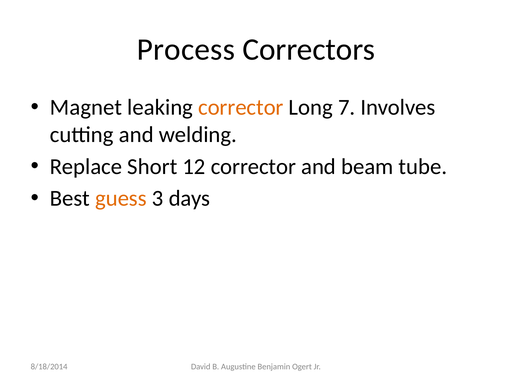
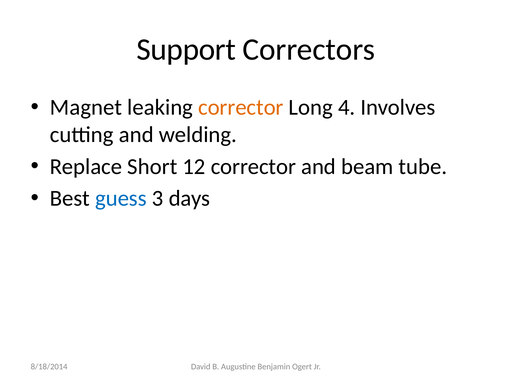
Process: Process -> Support (186, 50)
7: 7 -> 4 (347, 107)
guess colour: orange -> blue (121, 198)
